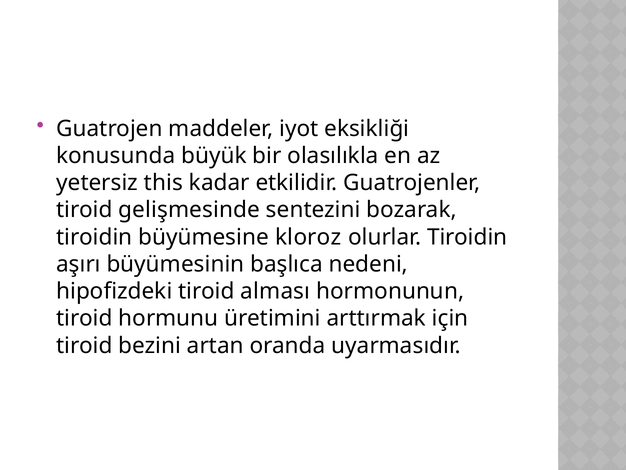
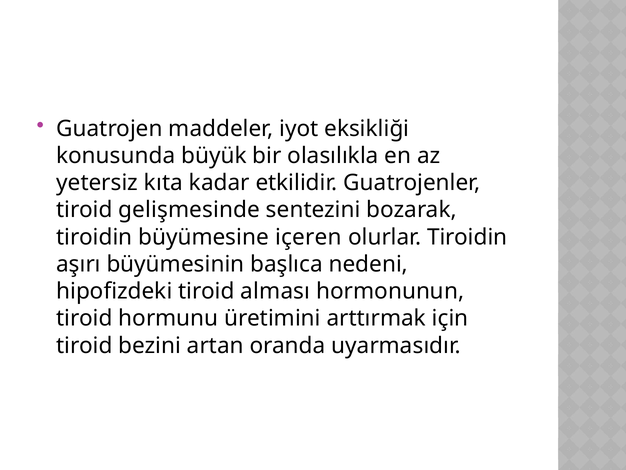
this: this -> kıta (163, 183)
kloroz: kloroz -> içeren (308, 237)
